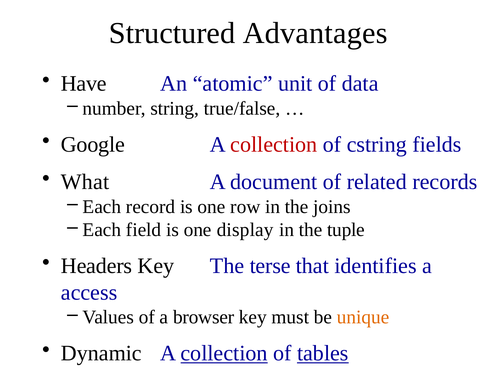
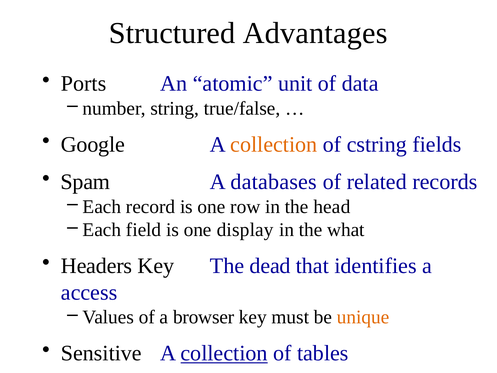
Have: Have -> Ports (84, 84)
collection colour: red -> orange (274, 144)
What: What -> Spam (85, 182)
document: document -> databases (274, 182)
joins: joins -> head (332, 207)
tuple: tuple -> what (346, 230)
terse: terse -> dead (270, 266)
Dynamic: Dynamic -> Sensitive (101, 353)
tables underline: present -> none (323, 353)
